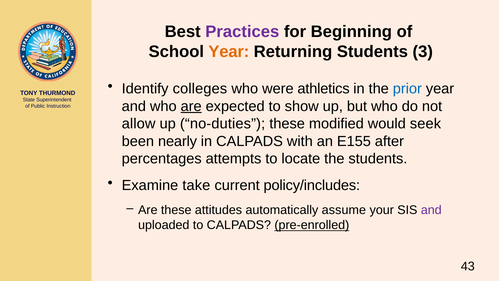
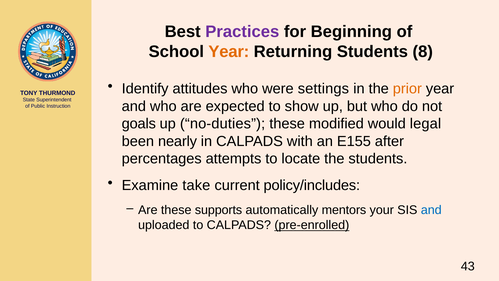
3: 3 -> 8 (423, 52)
colleges: colleges -> attitudes (200, 89)
athletics: athletics -> settings (323, 89)
prior colour: blue -> orange (407, 89)
are underline: present -> none (191, 106)
allow: allow -> goals (139, 124)
seek: seek -> legal (425, 124)
attitudes: attitudes -> supports (219, 210)
assume: assume -> mentors (344, 210)
and colour: purple -> blue (431, 210)
